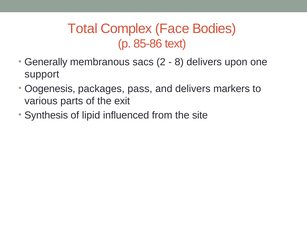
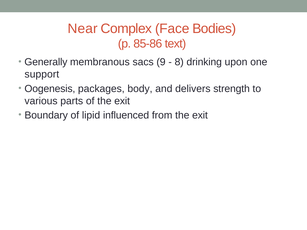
Total: Total -> Near (83, 29)
2: 2 -> 9 (161, 62)
8 delivers: delivers -> drinking (204, 62)
pass: pass -> body (140, 89)
markers: markers -> strength (232, 89)
Synthesis: Synthesis -> Boundary (46, 115)
from the site: site -> exit (200, 115)
